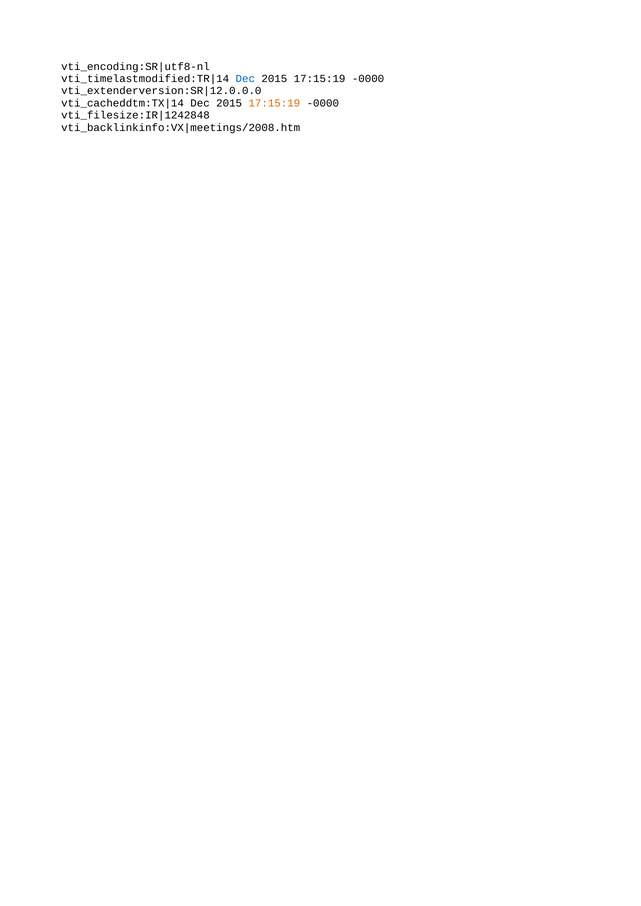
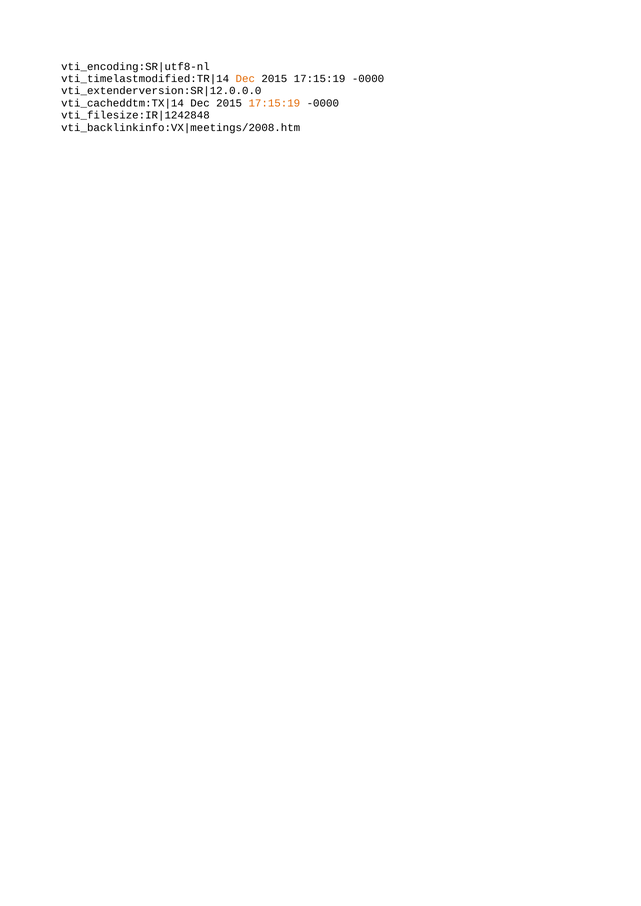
Dec colour: blue -> orange (245, 79)
